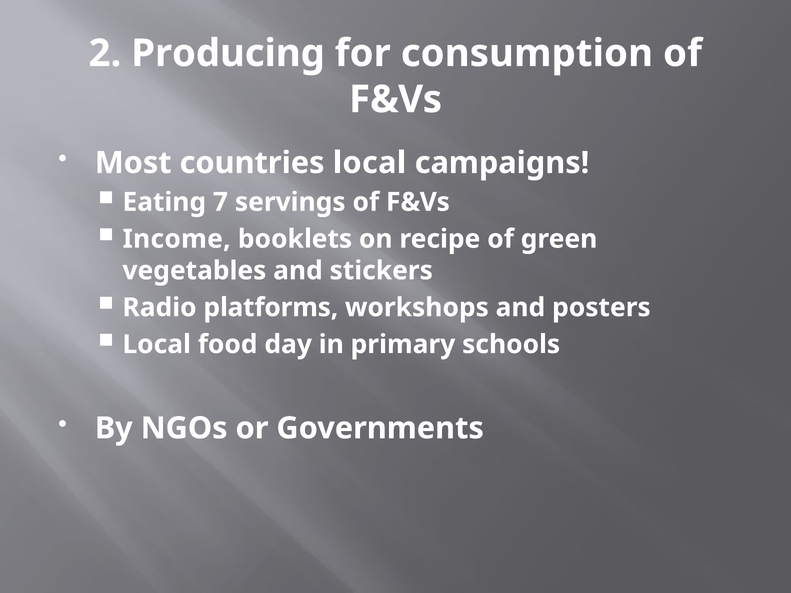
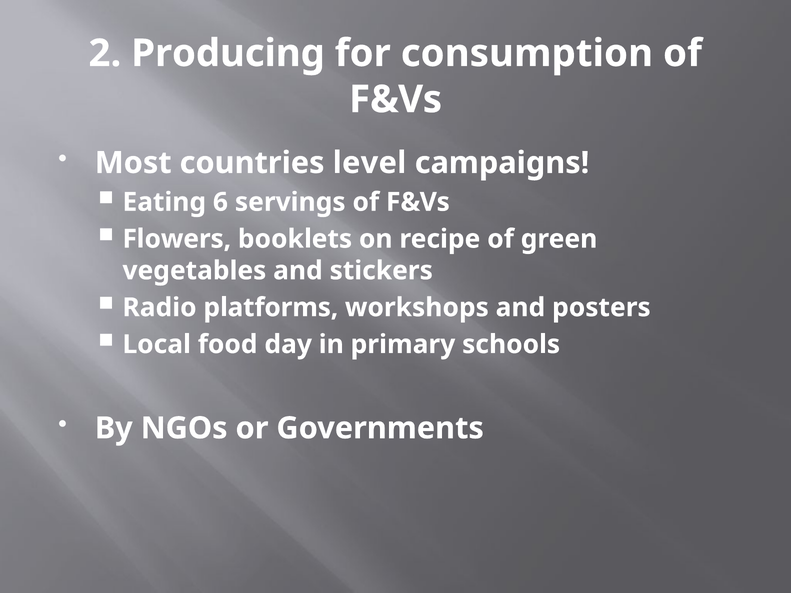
countries local: local -> level (369, 163)
7: 7 -> 6 (220, 202)
Income: Income -> Flowers (177, 239)
